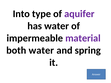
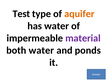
Into: Into -> Test (21, 14)
aquifer colour: purple -> orange (79, 14)
spring: spring -> ponds (88, 50)
